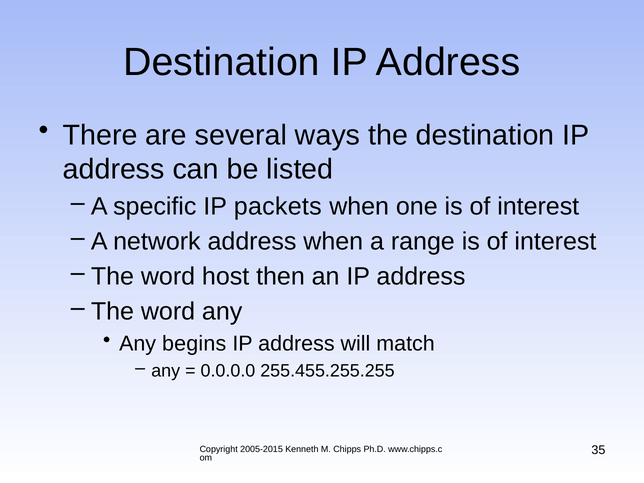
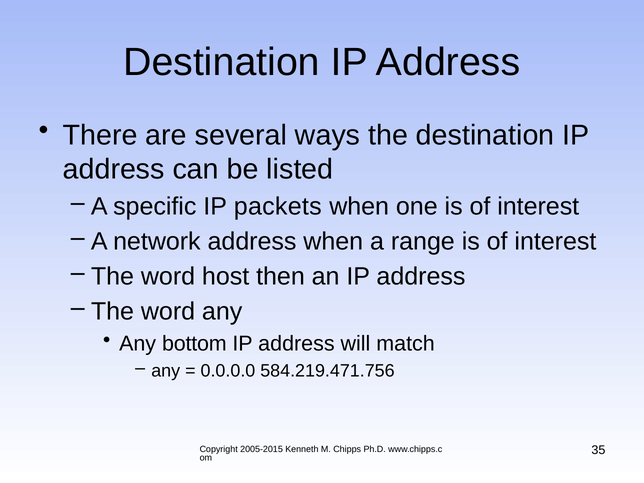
begins: begins -> bottom (194, 344)
255.455.255.255: 255.455.255.255 -> 584.219.471.756 (327, 371)
